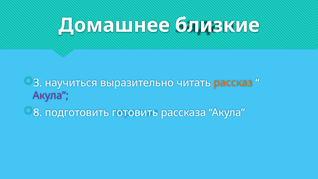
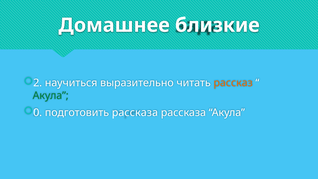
3: 3 -> 2 (38, 83)
Акула colour: purple -> green (51, 96)
8: 8 -> 0 (38, 112)
подготовить готовить: готовить -> рассказа (135, 112)
